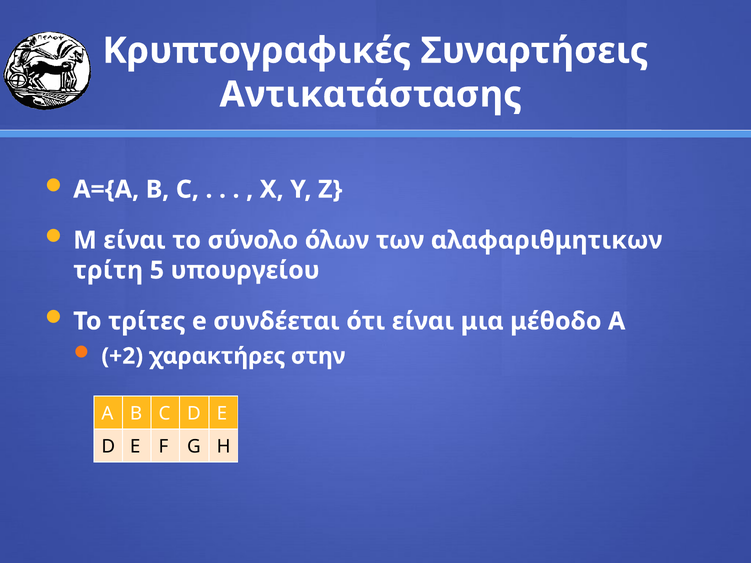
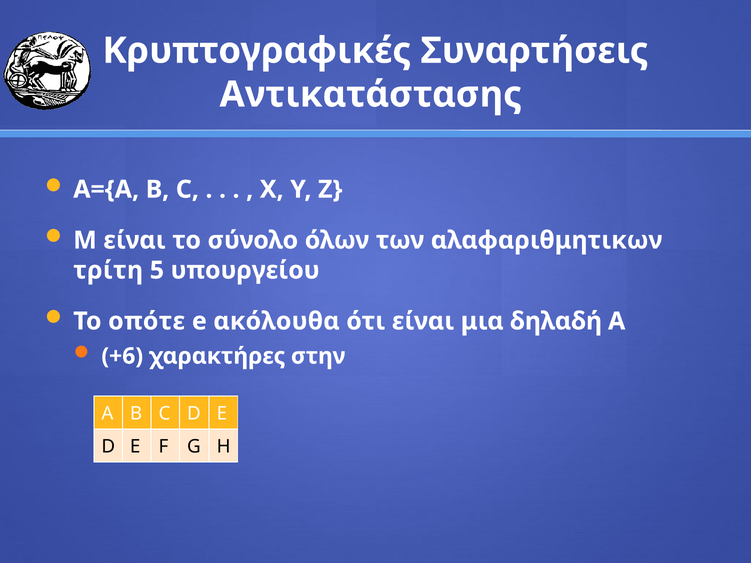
τρίτες: τρίτες -> οπότε (147, 321)
συνδέεται: συνδέεται -> ακόλουθα (276, 321)
μέθοδο: μέθοδο -> δηλαδή (556, 321)
+2: +2 -> +6 (122, 356)
